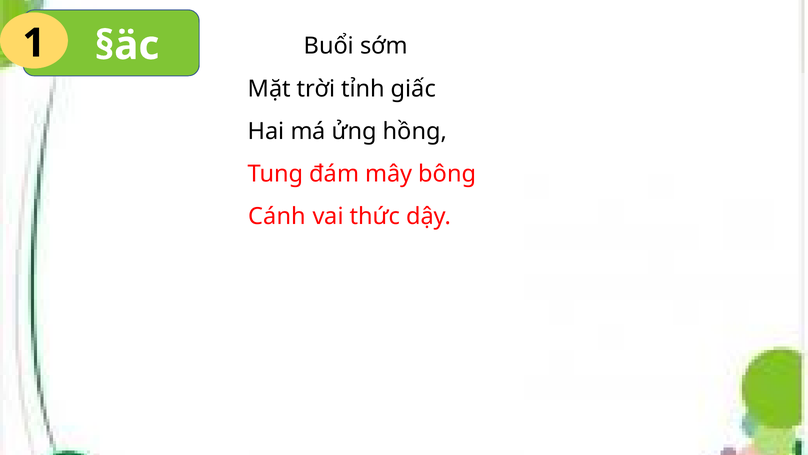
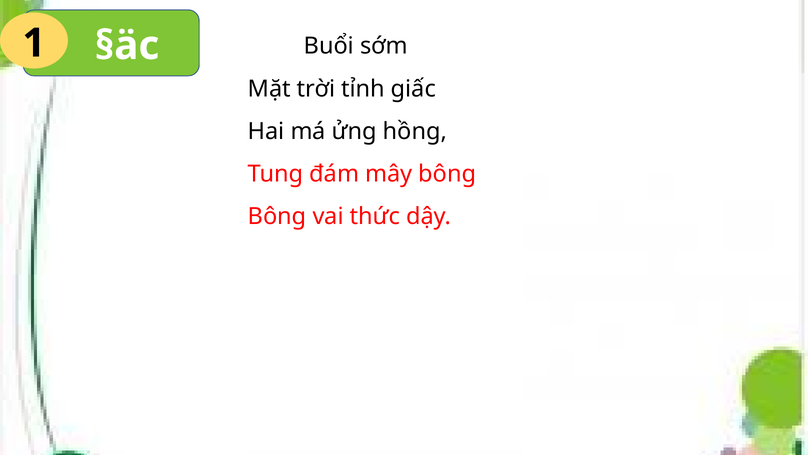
Cánh: Cánh -> Bông (277, 216)
